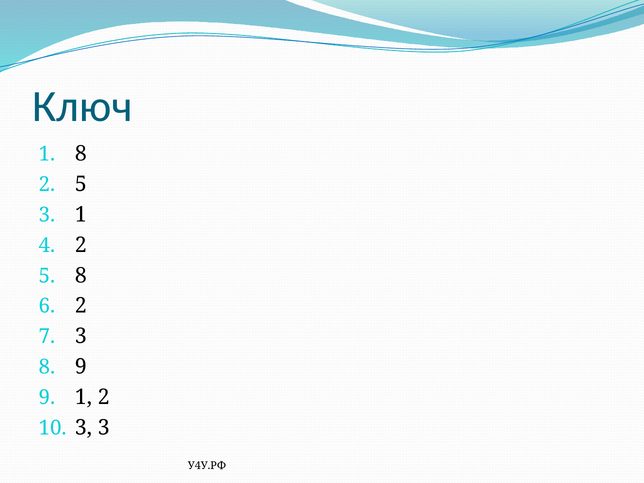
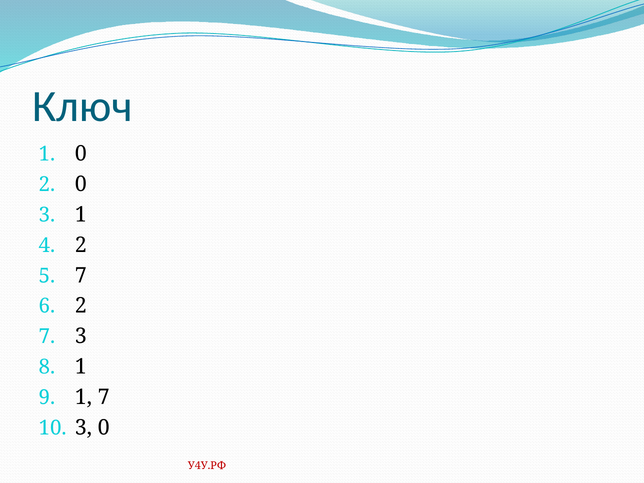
1 8: 8 -> 0 (81, 154)
5: 5 -> 0 (81, 184)
8: 8 -> 7 (81, 275)
9: 9 -> 1 (81, 367)
1 2: 2 -> 7 (104, 397)
3 3: 3 -> 0 (104, 427)
У4У.РФ colour: black -> red (207, 466)
